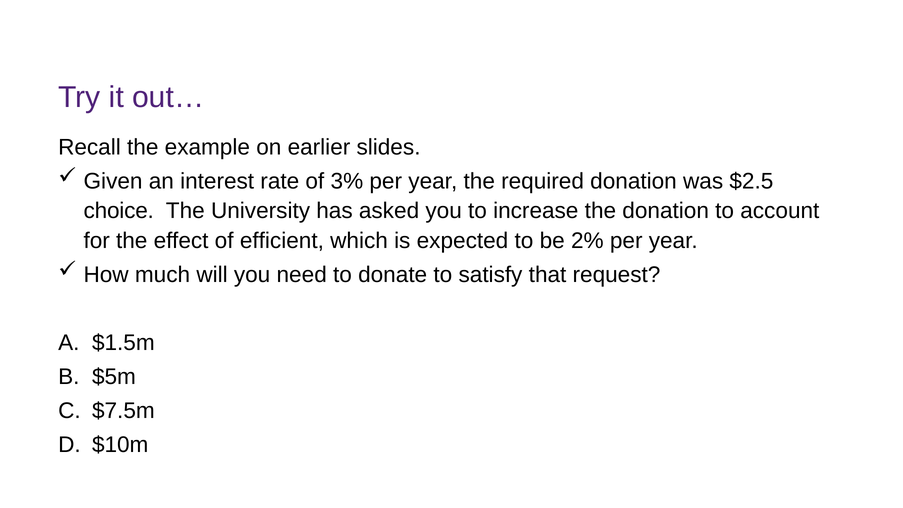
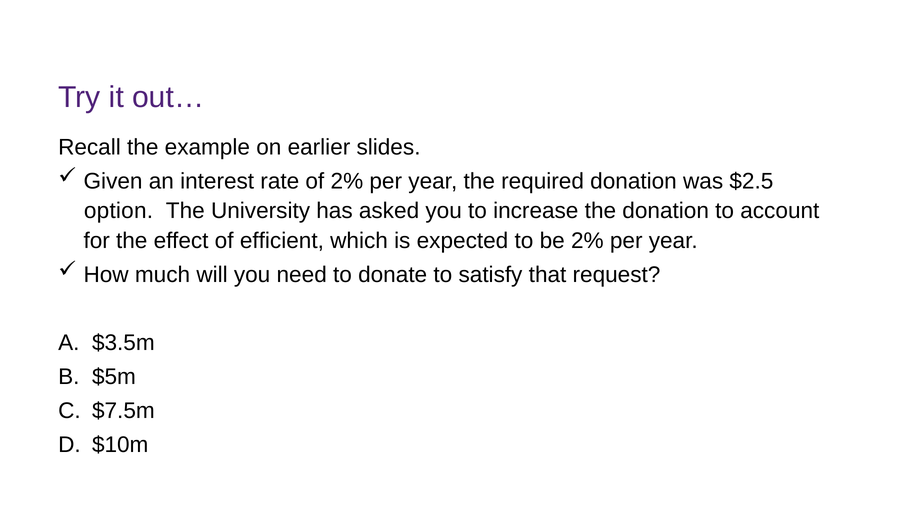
of 3%: 3% -> 2% (347, 181)
choice: choice -> option (118, 211)
$1.5m: $1.5m -> $3.5m (123, 343)
